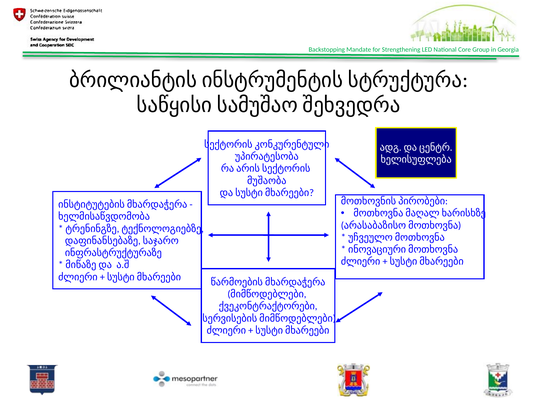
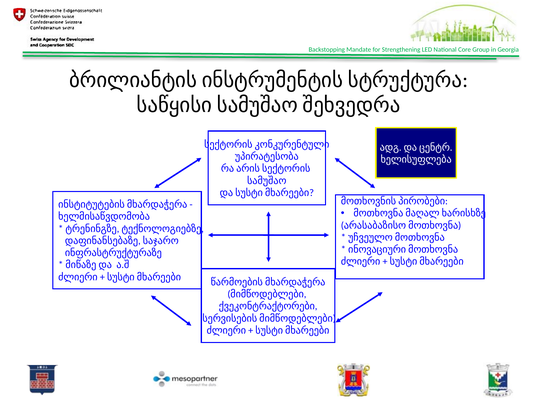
მუშაობა: მუშაობა -> სამუშაო (267, 181)
